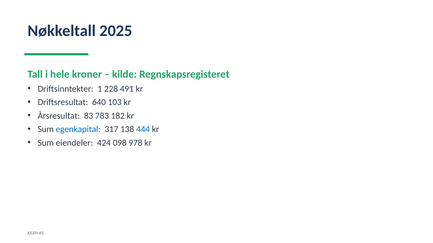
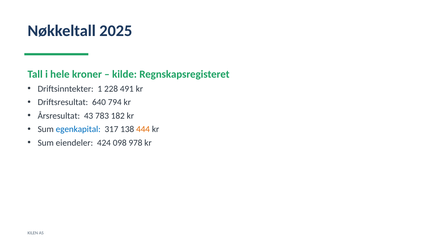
103: 103 -> 794 (115, 103)
83: 83 -> 43 (89, 116)
444 colour: blue -> orange (143, 130)
